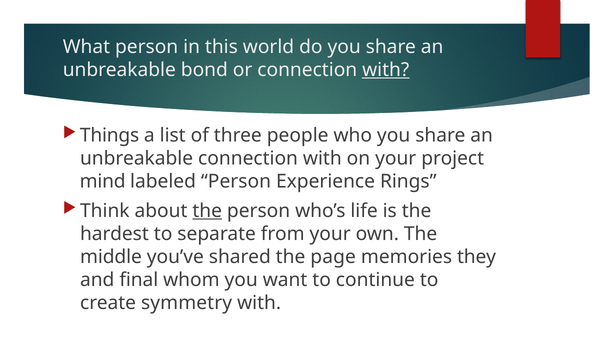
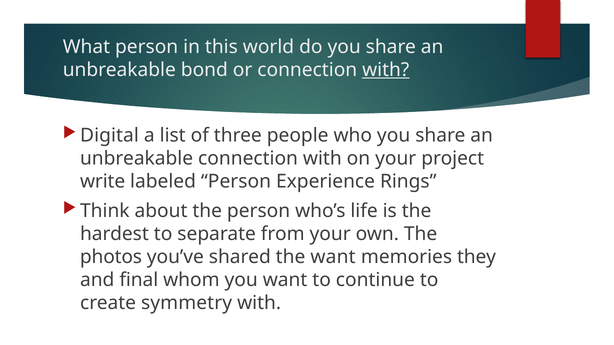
Things: Things -> Digital (109, 135)
mind: mind -> write (103, 182)
the underline: present -> none (207, 211)
middle: middle -> photos (111, 257)
the page: page -> want (333, 257)
